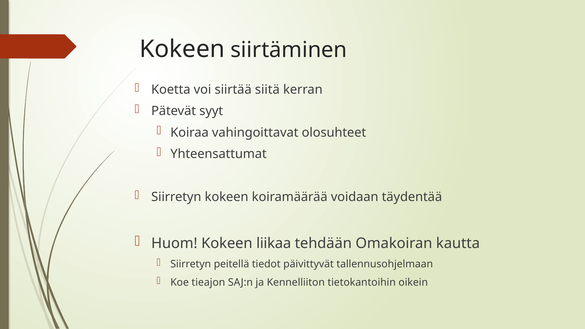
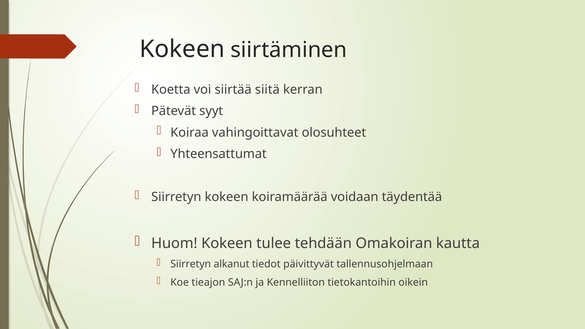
liikaa: liikaa -> tulee (274, 243)
peitellä: peitellä -> alkanut (232, 264)
